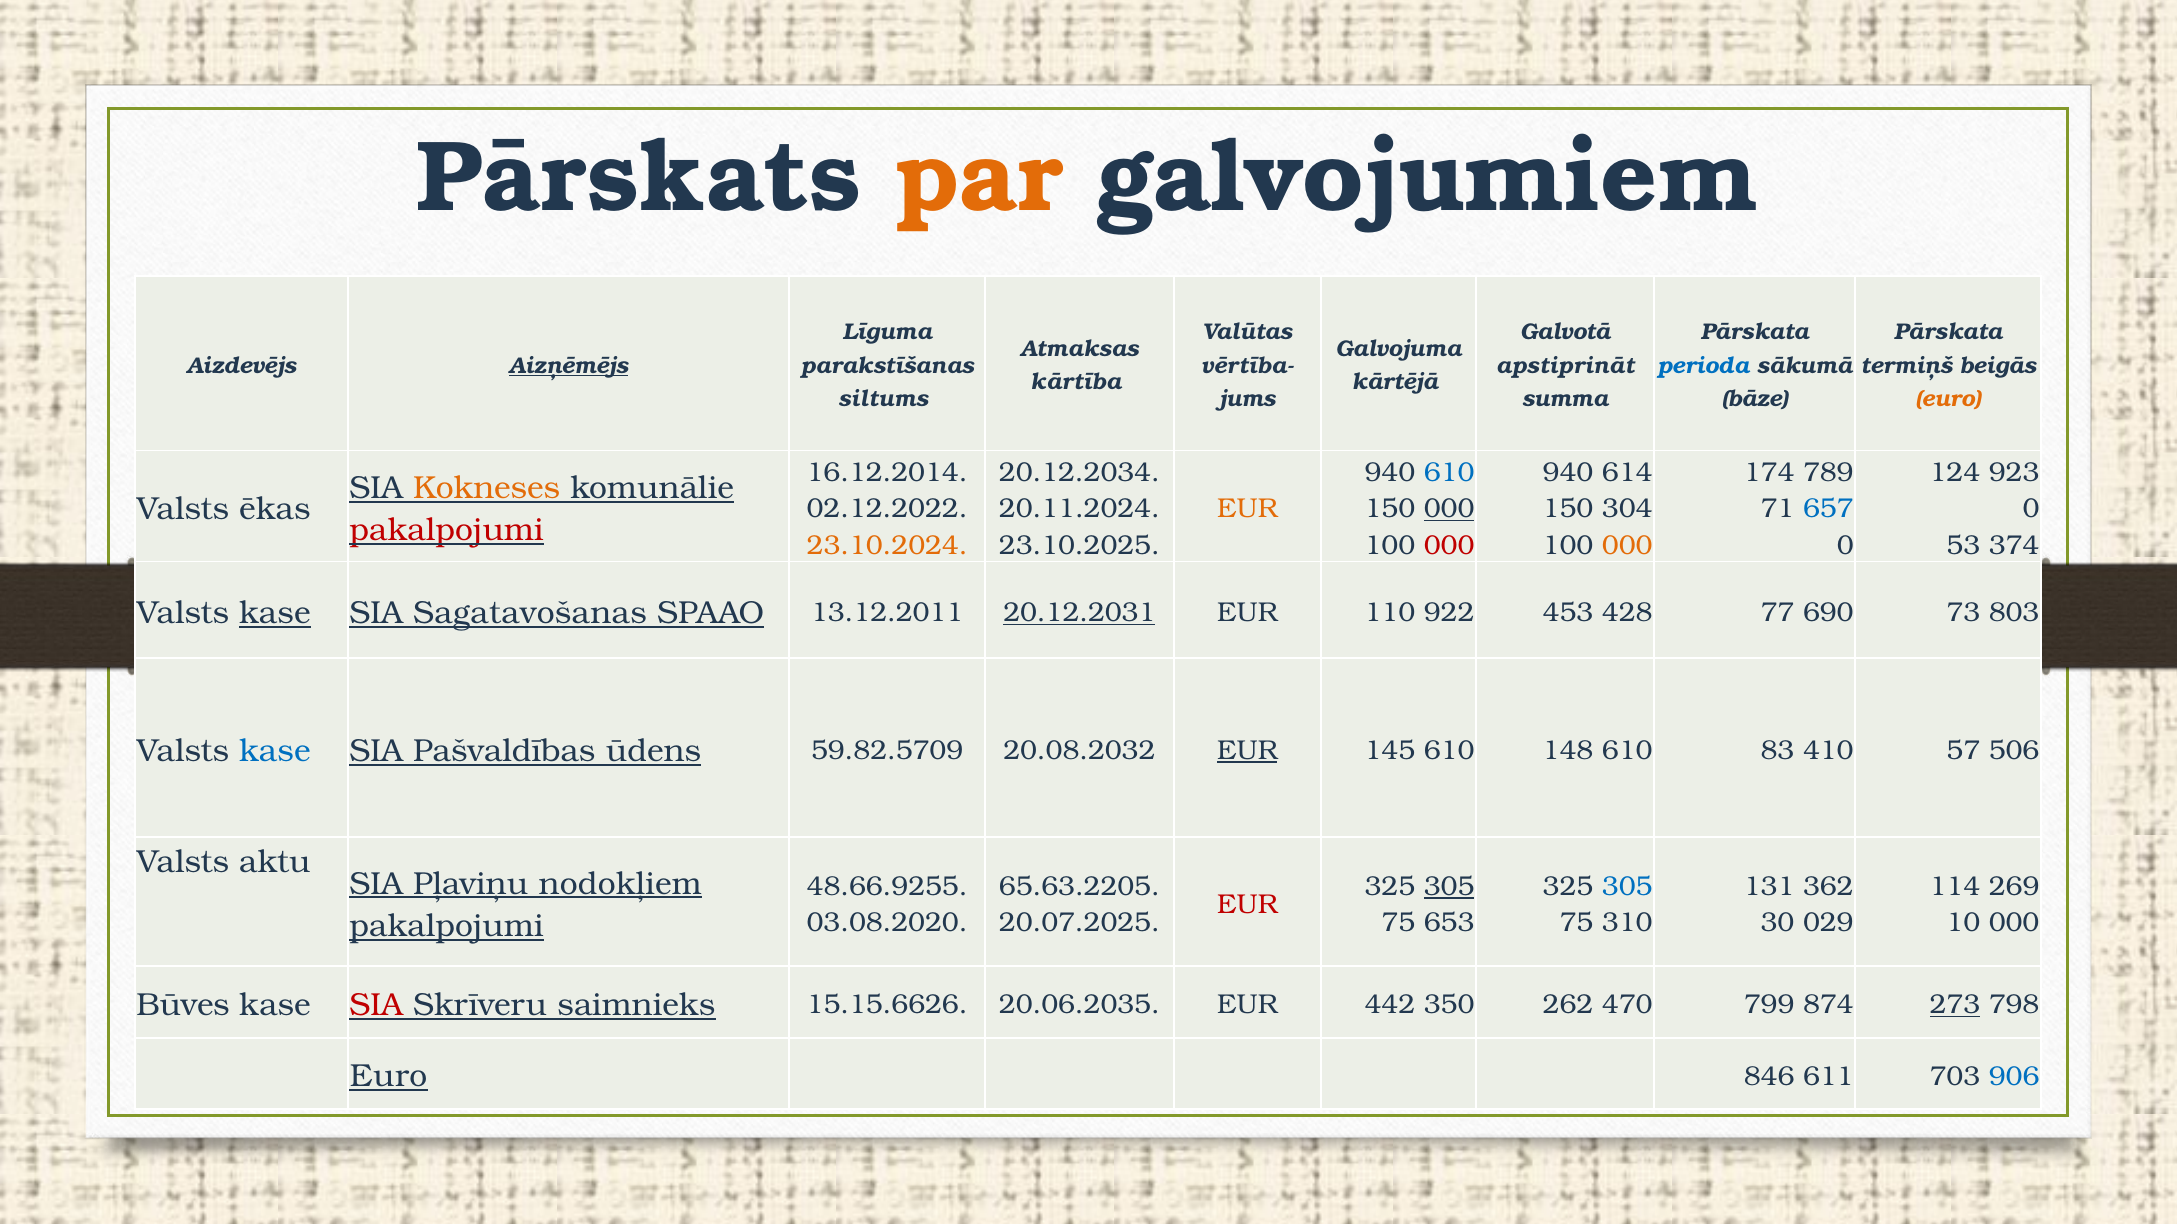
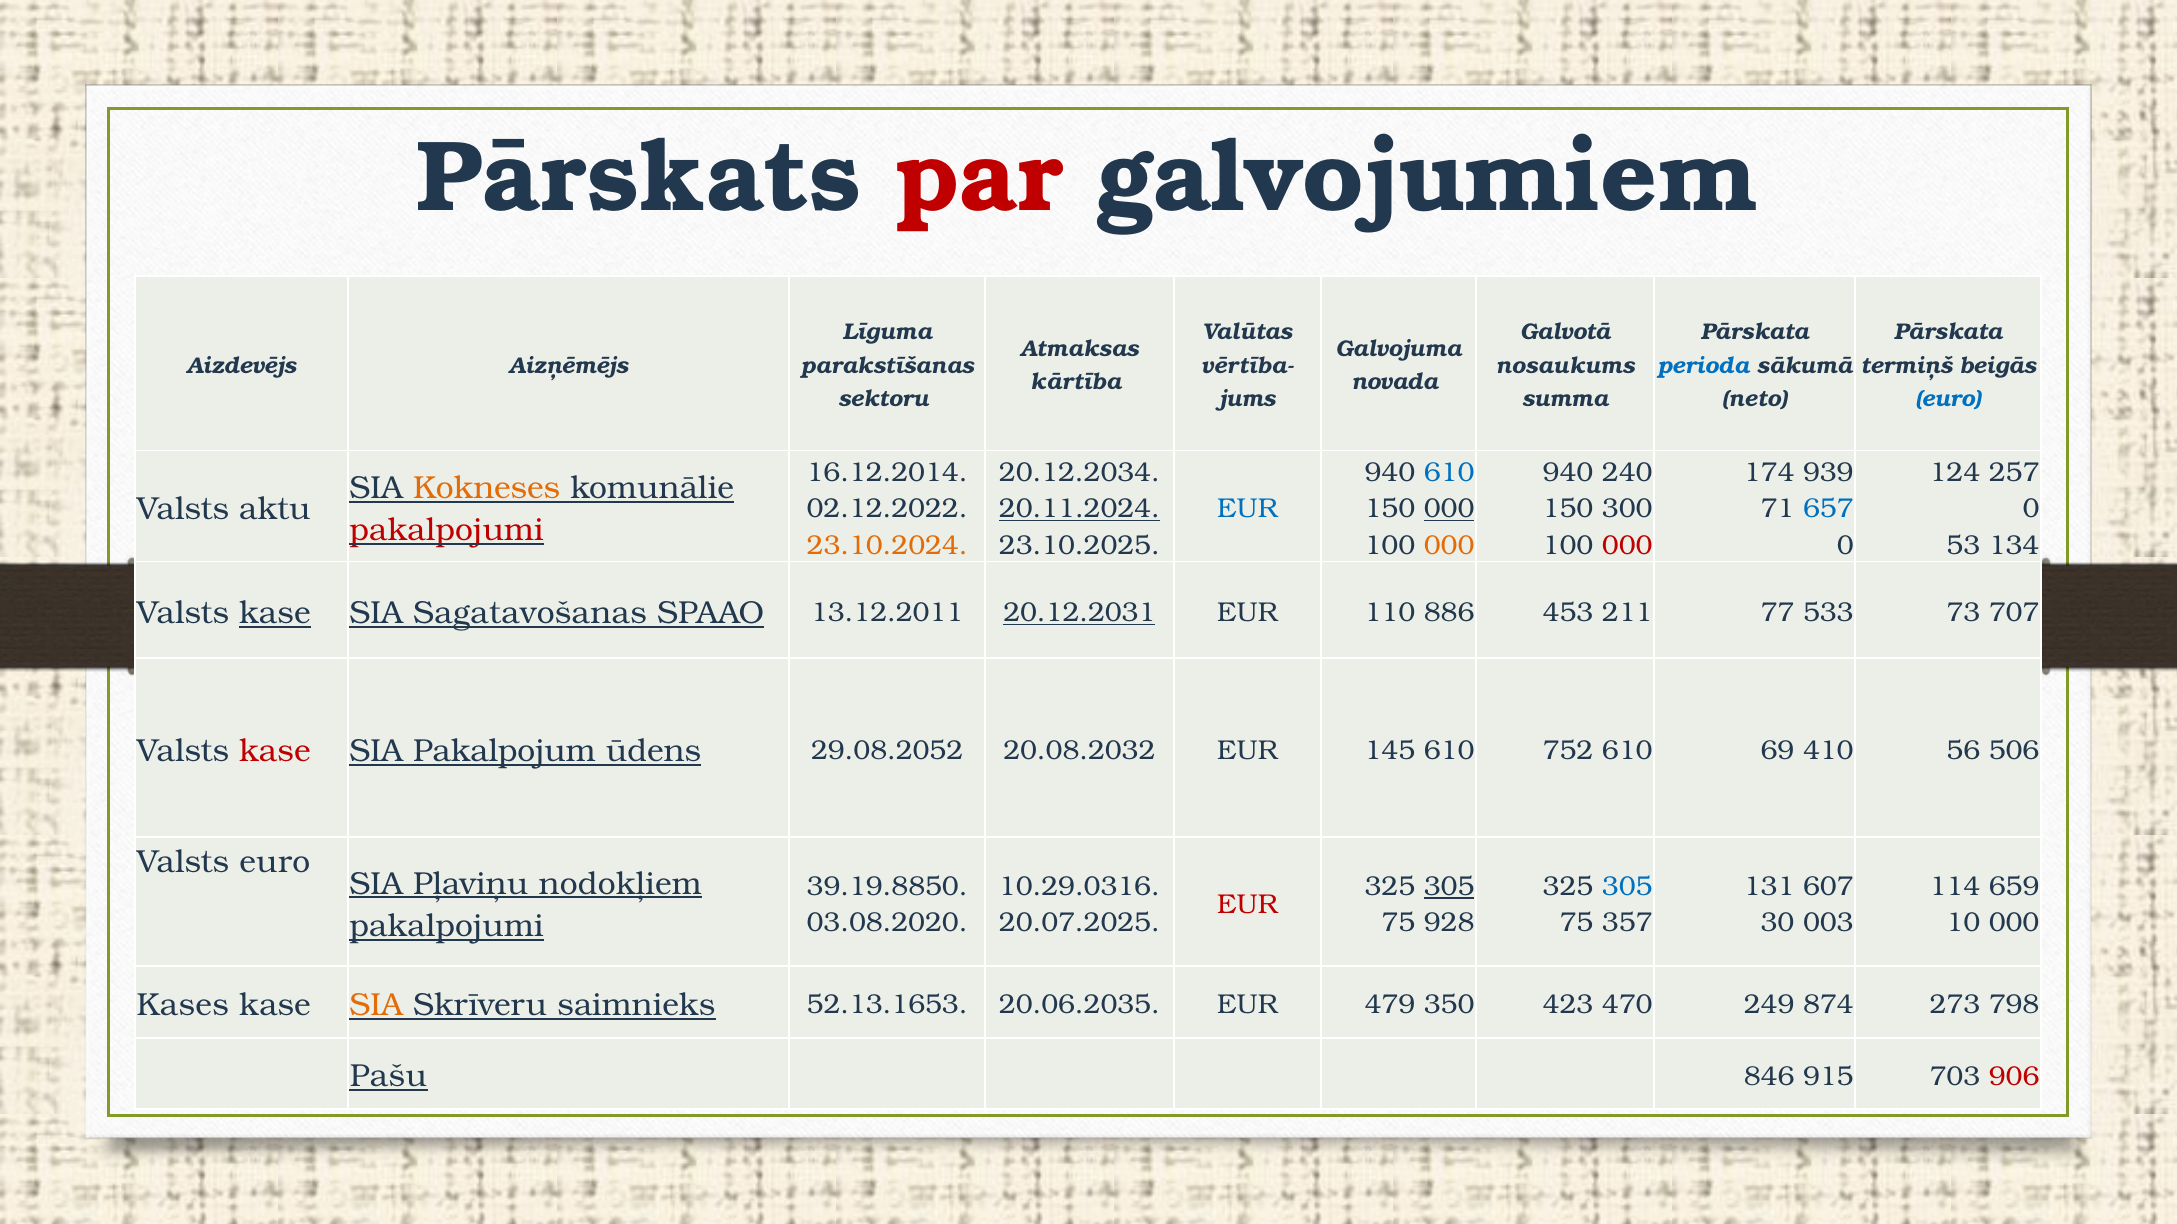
par colour: orange -> red (979, 178)
Aizņēmējs underline: present -> none (568, 366)
apstiprināt: apstiprināt -> nosaukums (1565, 366)
kārtējā: kārtējā -> novada (1395, 382)
siltums: siltums -> sektoru (884, 399)
bāze: bāze -> neto (1755, 399)
euro colour: orange -> blue (1948, 399)
614: 614 -> 240 (1627, 472)
789: 789 -> 939 (1828, 472)
923: 923 -> 257 (2014, 472)
ēkas: ēkas -> aktu (275, 509)
20.11.2024 underline: none -> present (1079, 509)
EUR colour: orange -> blue (1247, 509)
304: 304 -> 300 (1627, 509)
000 colour: red -> orange (1449, 545)
000 colour: orange -> red (1627, 545)
374: 374 -> 134 (2014, 545)
922: 922 -> 886 (1449, 613)
428: 428 -> 211 (1627, 613)
690: 690 -> 533 (1828, 613)
803: 803 -> 707 (2014, 613)
kase colour: blue -> red (275, 751)
Pašvaldības: Pašvaldības -> Pakalpojum (504, 751)
59.82.5709: 59.82.5709 -> 29.08.2052 (887, 751)
EUR underline: present -> none (1247, 751)
148: 148 -> 752 (1568, 751)
83: 83 -> 69 (1778, 751)
57: 57 -> 56 (1963, 751)
Valsts aktu: aktu -> euro (275, 863)
48.66.9255: 48.66.9255 -> 39.19.8850 (887, 887)
65.63.2205: 65.63.2205 -> 10.29.0316 (1079, 887)
362: 362 -> 607 (1828, 887)
269: 269 -> 659 (2014, 887)
653: 653 -> 928 (1449, 923)
310: 310 -> 357 (1627, 923)
029: 029 -> 003 (1828, 923)
Būves: Būves -> Kases (183, 1005)
SIA colour: red -> orange (376, 1005)
15.15.6626: 15.15.6626 -> 52.13.1653 (887, 1005)
442: 442 -> 479 (1390, 1005)
262: 262 -> 423 (1568, 1005)
799: 799 -> 249 (1769, 1005)
273 underline: present -> none (1955, 1005)
Euro: Euro -> Pašu (389, 1077)
611: 611 -> 915 (1828, 1077)
906 colour: blue -> red (2014, 1077)
